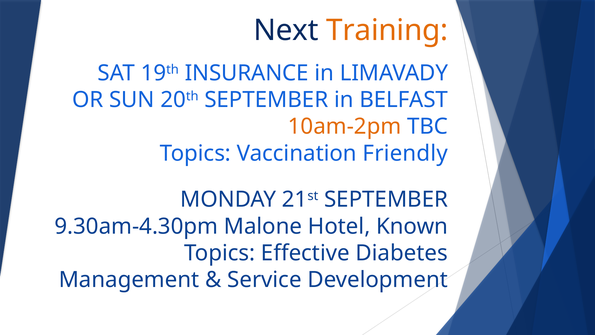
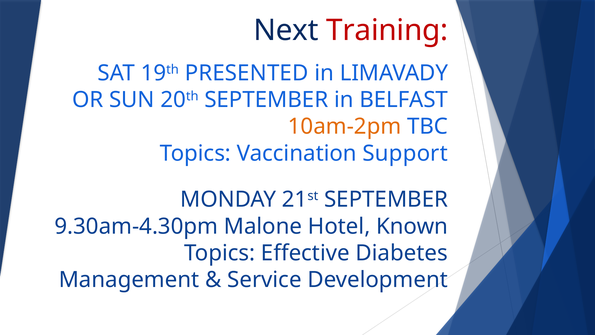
Training colour: orange -> red (387, 30)
INSURANCE: INSURANCE -> PRESENTED (247, 73)
Friendly: Friendly -> Support (405, 153)
